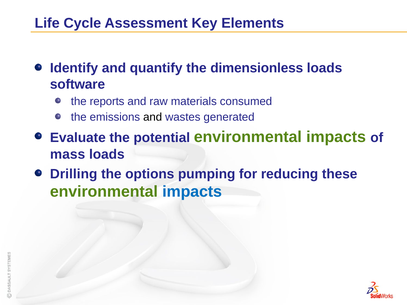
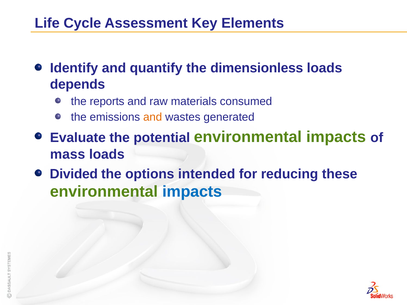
software: software -> depends (78, 84)
and colour: black -> orange (153, 117)
Drilling: Drilling -> Divided (74, 174)
pumping: pumping -> intended (207, 174)
